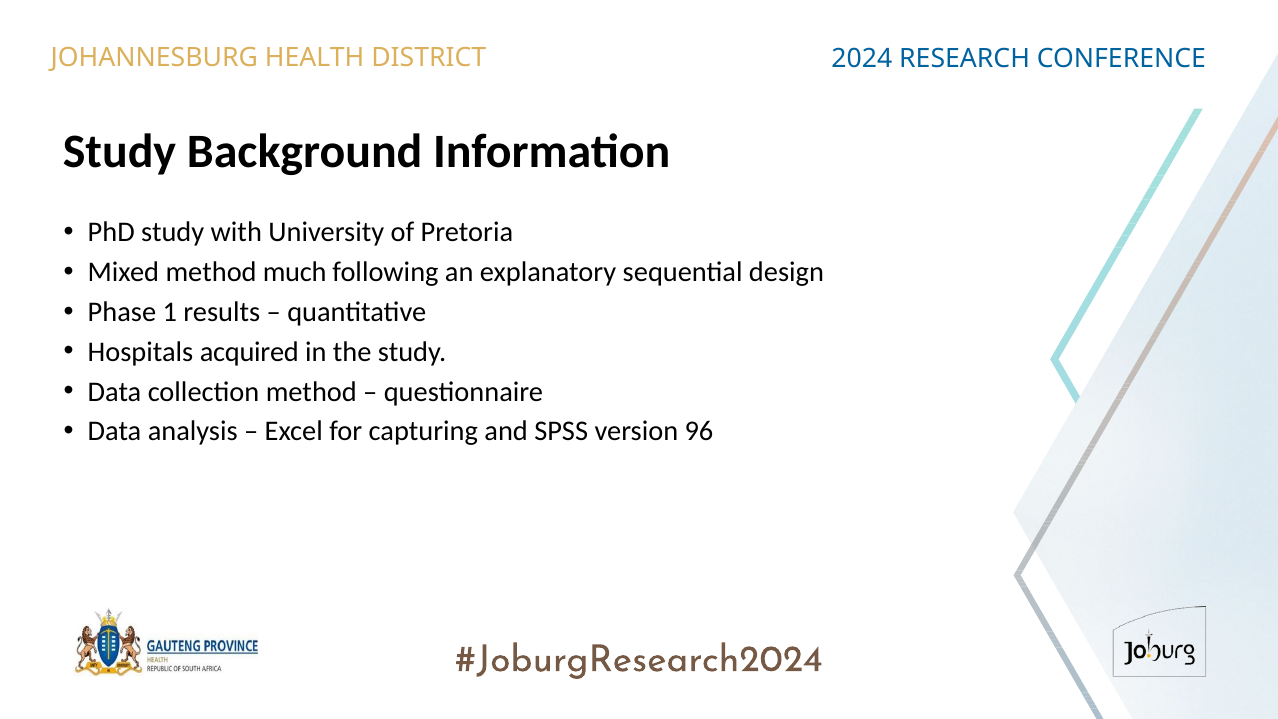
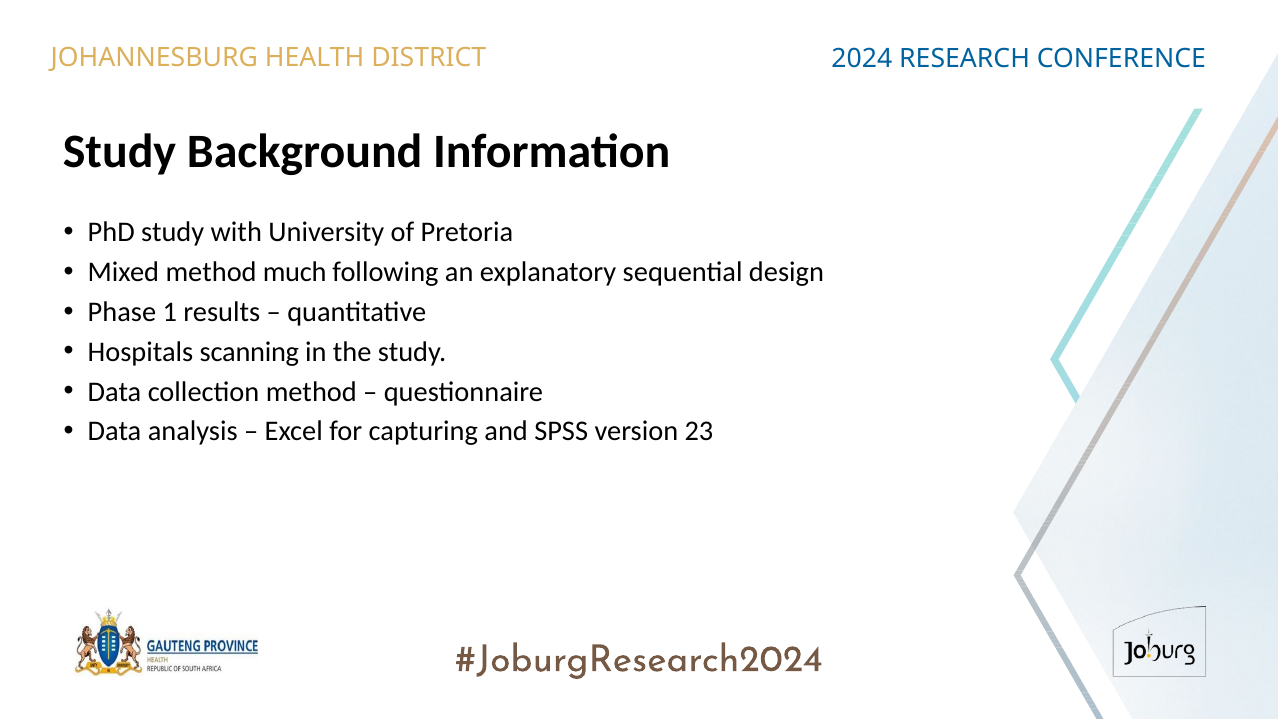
acquired: acquired -> scanning (249, 352)
96: 96 -> 23 (699, 431)
